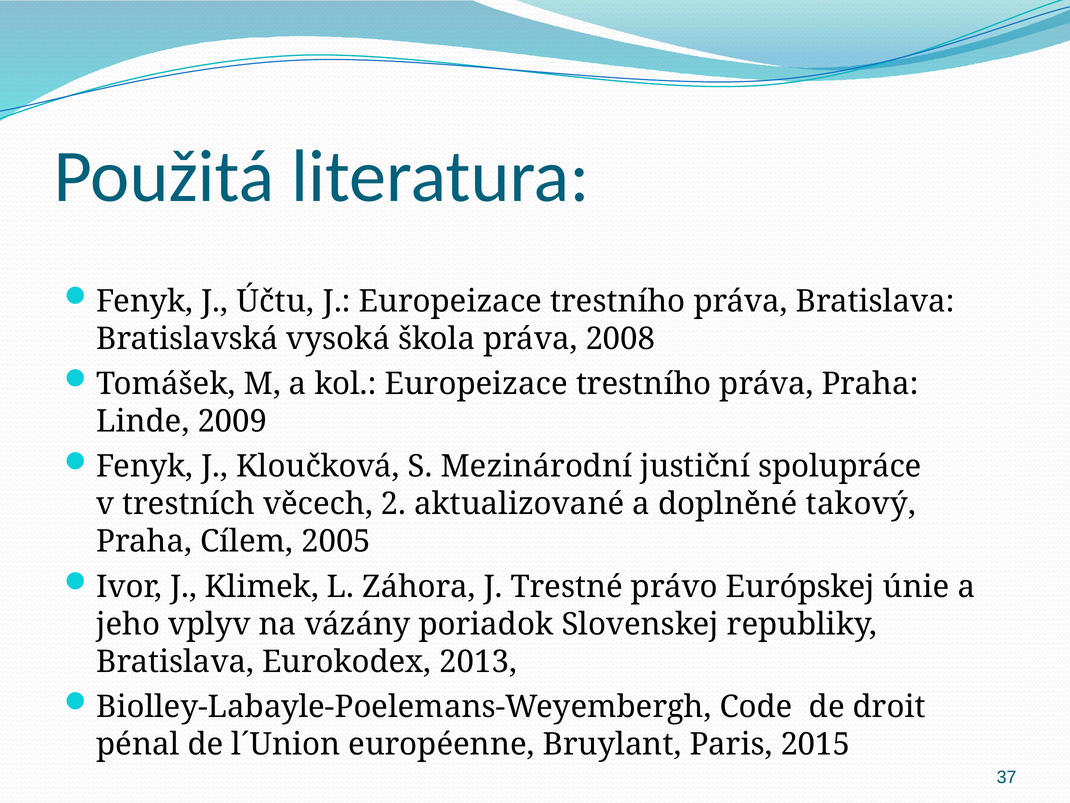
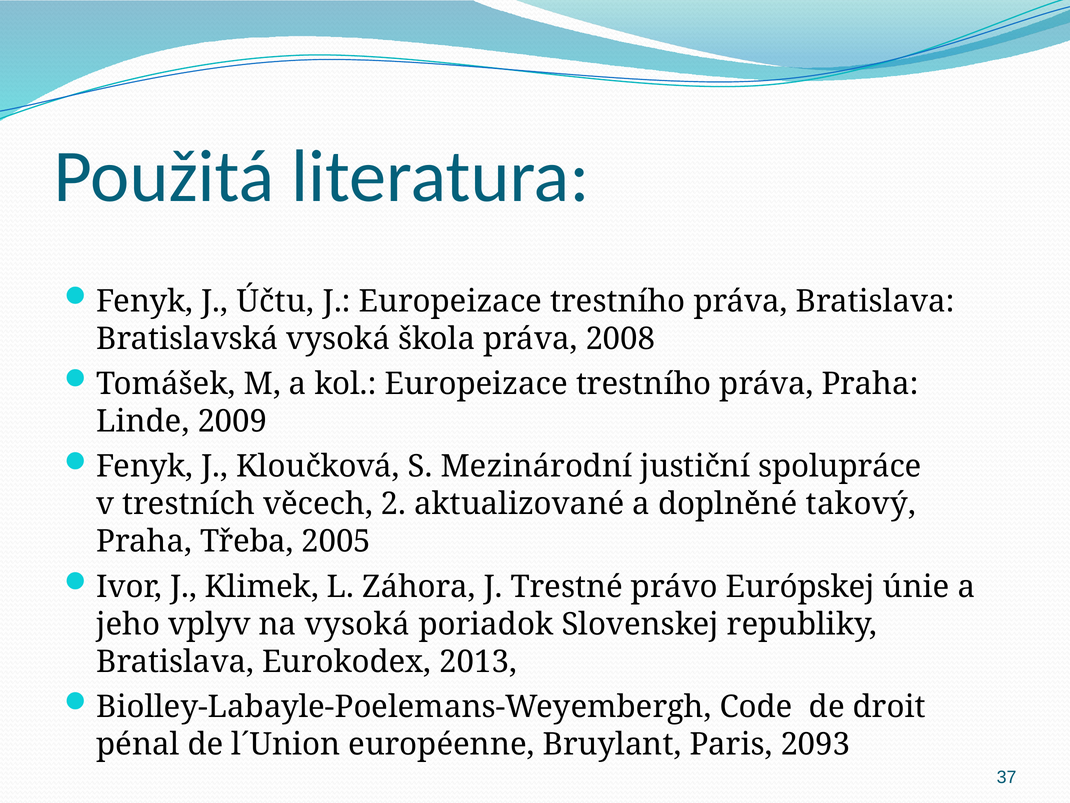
Cílem: Cílem -> Třeba (247, 541)
na vázány: vázány -> vysoká (357, 624)
2015: 2015 -> 2093 (815, 744)
